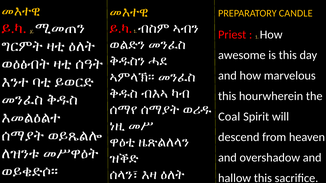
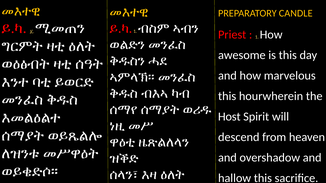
Coal: Coal -> Host (229, 117)
